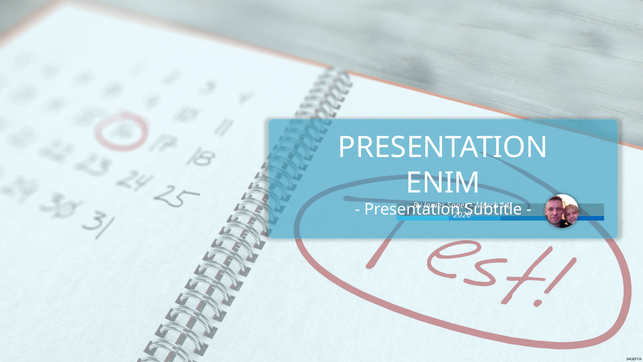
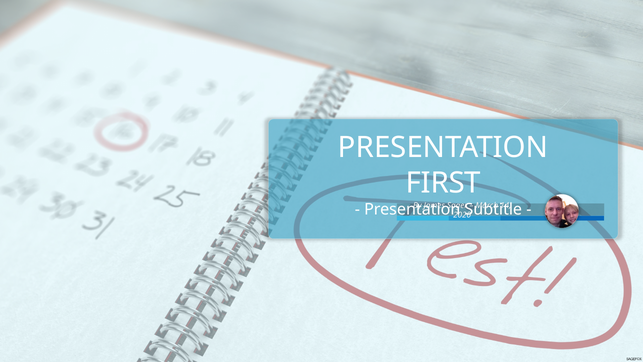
ENIM: ENIM -> FIRST (443, 183)
